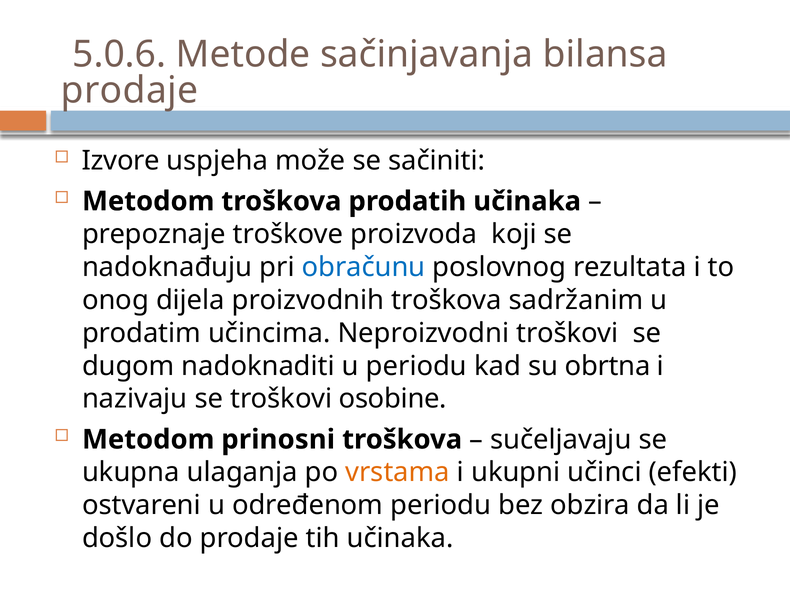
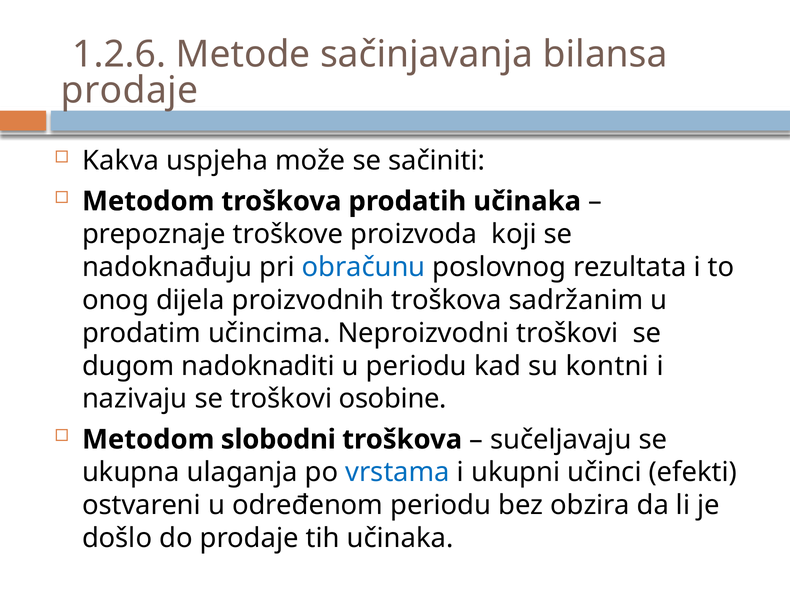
5.0.6: 5.0.6 -> 1.2.6 (119, 54)
Izvore: Izvore -> Kakva (121, 161)
obrtna: obrtna -> kontni (607, 366)
prinosni: prinosni -> slobodni (278, 439)
vrstama colour: orange -> blue (398, 472)
